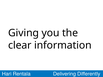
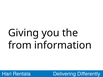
clear: clear -> from (20, 45)
